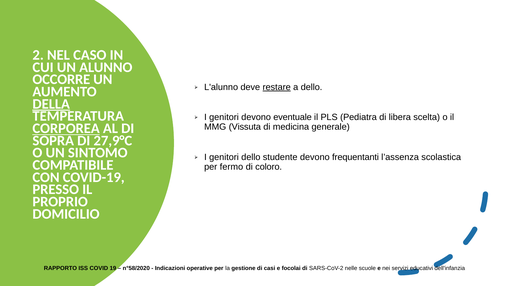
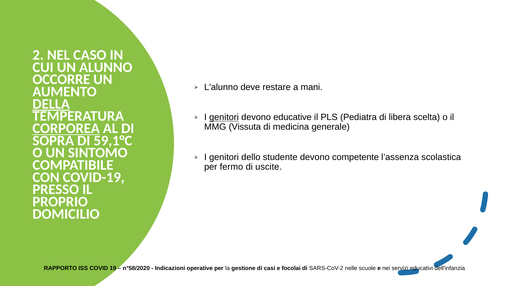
restare underline: present -> none (277, 87)
a dello: dello -> mani (312, 87)
genitori underline: none -> present (224, 117)
eventuale: eventuale -> educative (293, 117)
27,9°C: 27,9°C -> 59,1°C (113, 141)
frequentanti: frequentanti -> competente (356, 157)
coloro: coloro -> uscite (269, 167)
